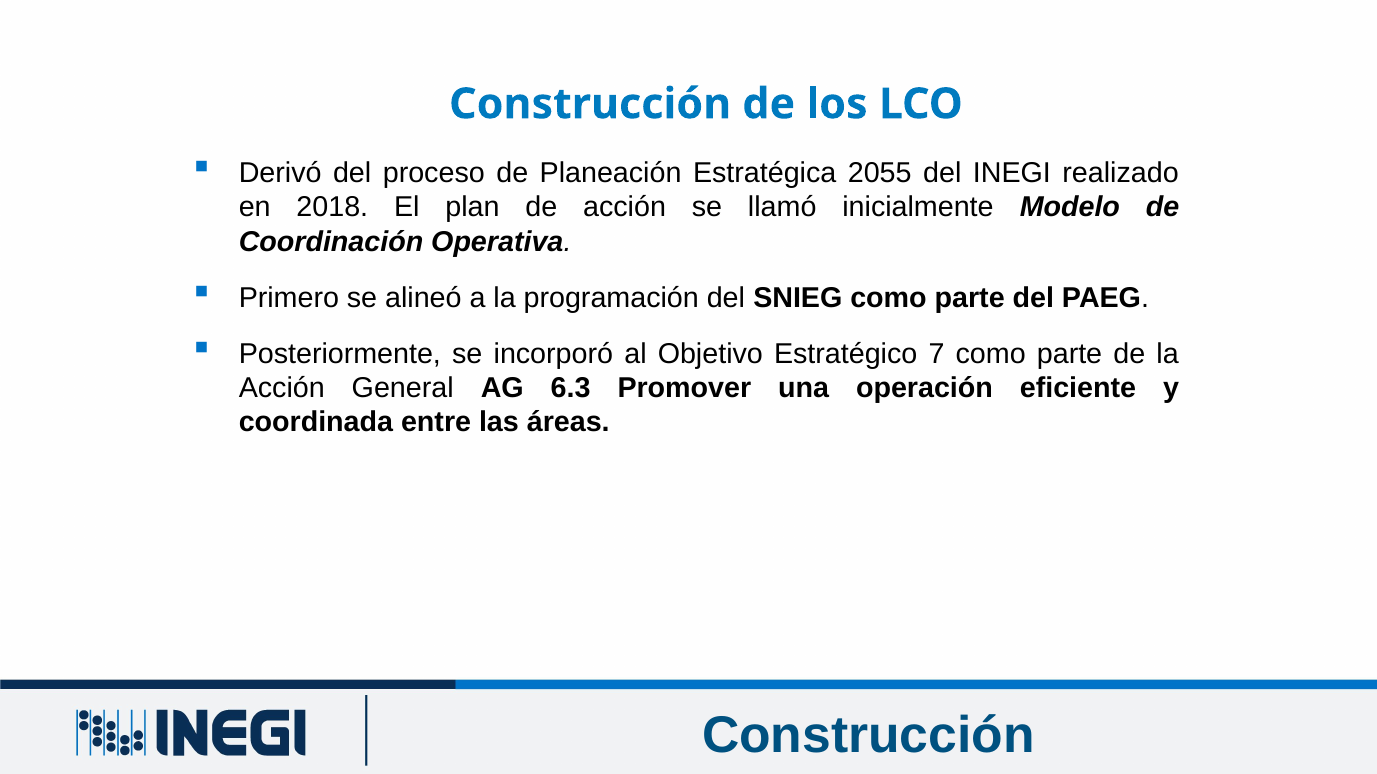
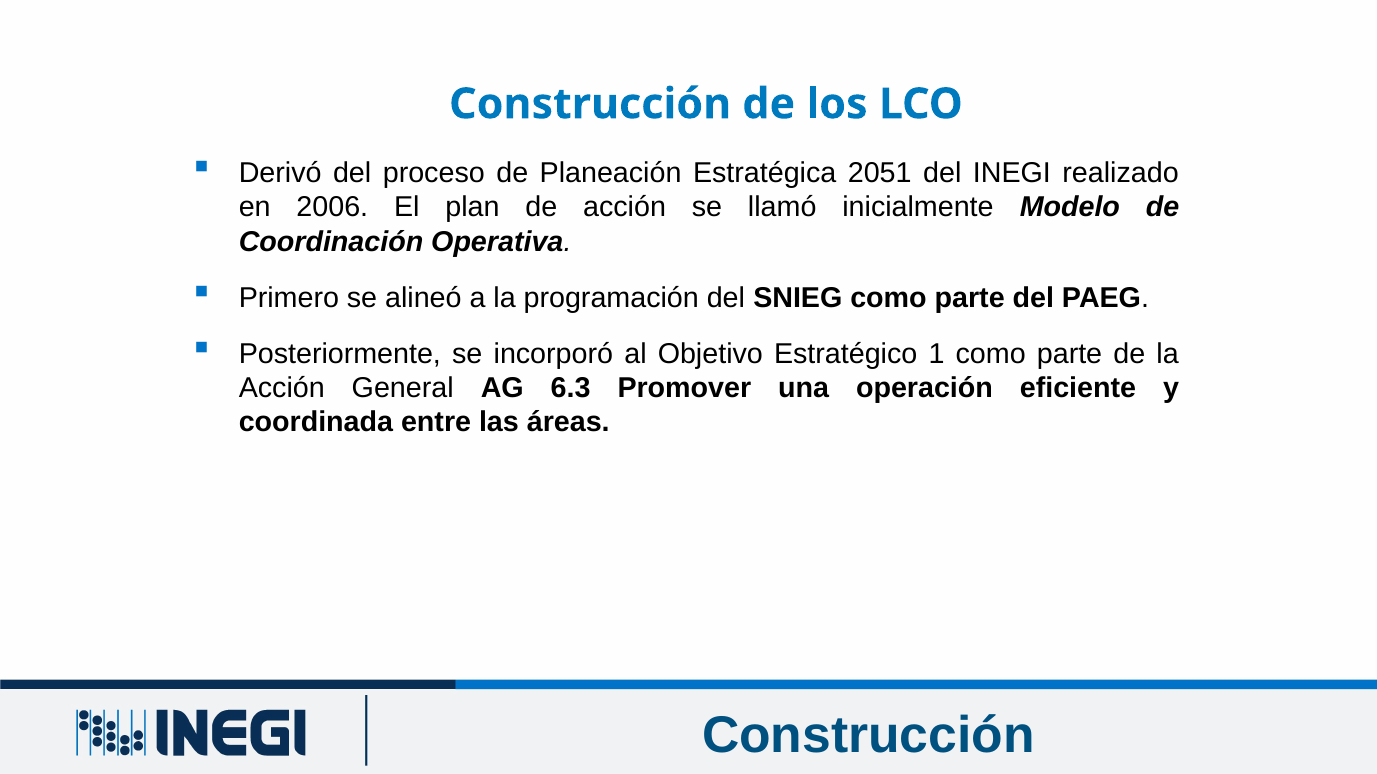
2055: 2055 -> 2051 (880, 173)
2018: 2018 -> 2006 (332, 208)
7: 7 -> 1 (937, 354)
